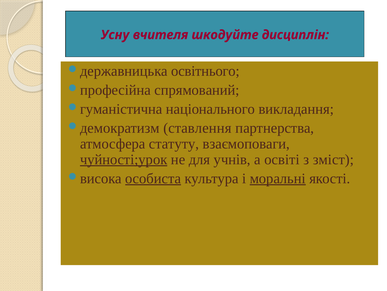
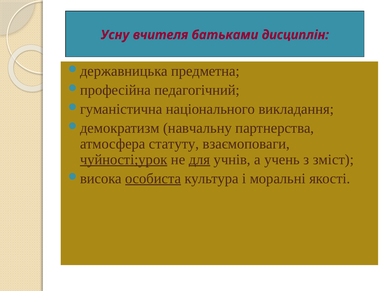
шкодуйте: шкодуйте -> батьками (225, 35)
освітнього: освітнього -> предметна (205, 71)
спрямований: спрямований -> педагогічний (197, 90)
ставлення: ставлення -> навчальну (197, 128)
для underline: none -> present (199, 159)
освіті: освіті -> учень (282, 159)
моральні underline: present -> none (278, 178)
